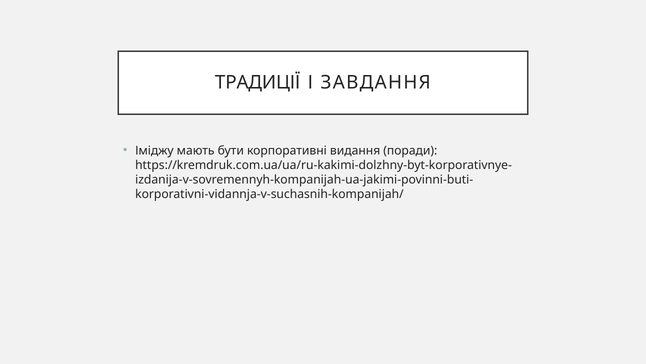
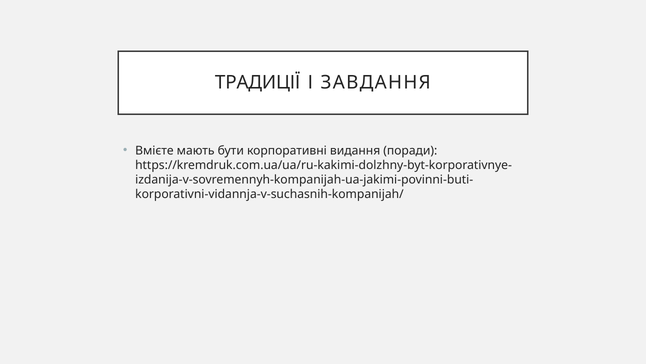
Іміджу: Іміджу -> Вмієте (154, 150)
